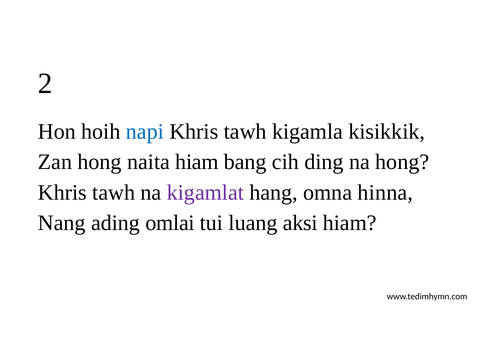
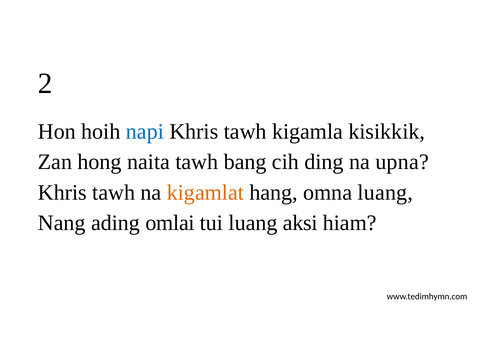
naita hiam: hiam -> tawh (197, 162)
na hong: hong -> upna (402, 162)
kigamlat colour: purple -> orange (205, 192)
omna hinna: hinna -> luang (385, 192)
